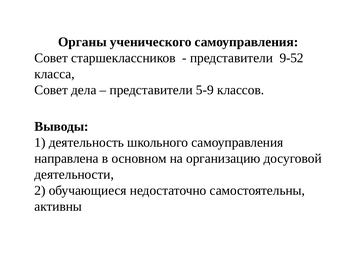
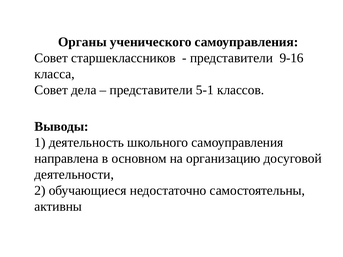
9-52: 9-52 -> 9-16 (292, 58)
5-9: 5-9 -> 5-1 (205, 90)
